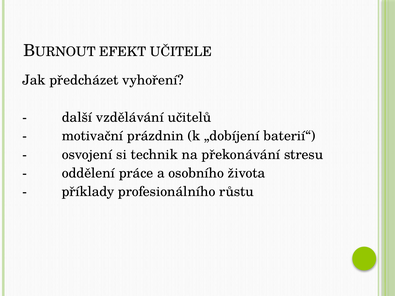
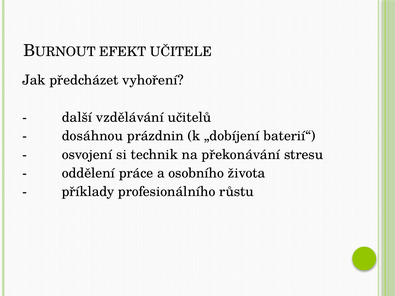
motivační: motivační -> dosáhnou (92, 136)
